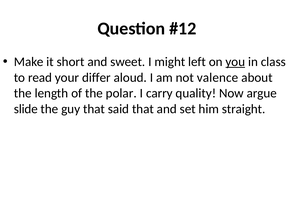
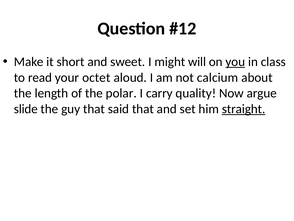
left: left -> will (197, 62)
differ: differ -> octet (96, 77)
valence: valence -> calcium (218, 77)
straight underline: none -> present (244, 109)
